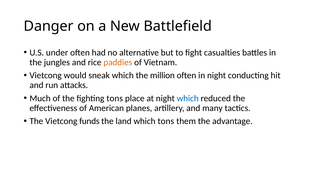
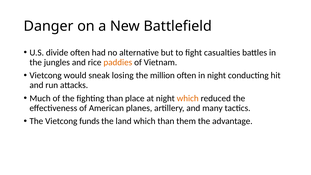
under: under -> divide (57, 53)
sneak which: which -> losing (123, 75)
fighting tons: tons -> than (115, 98)
which colour: blue -> orange (188, 98)
which tons: tons -> than (166, 121)
